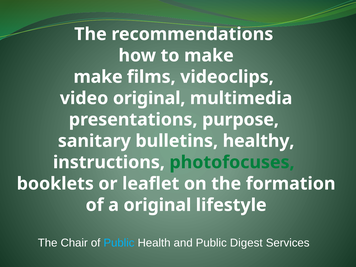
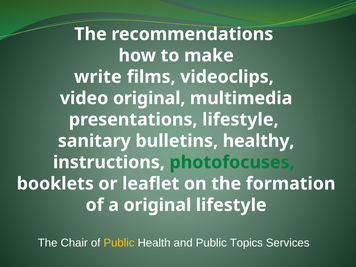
make: make -> write (98, 77)
presentations purpose: purpose -> lifestyle (240, 120)
Public colour: light blue -> yellow (119, 243)
Digest: Digest -> Topics (246, 243)
